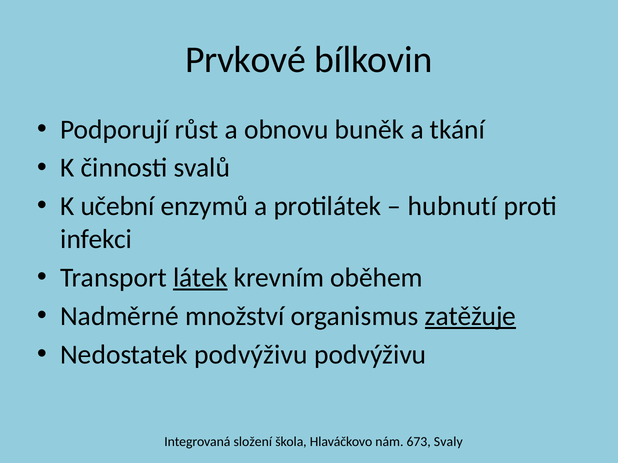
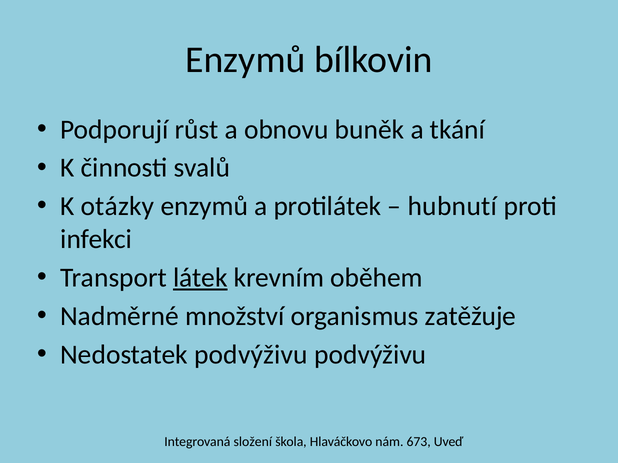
Prvkové: Prvkové -> Enzymů (245, 60)
učební: učební -> otázky (117, 207)
zatěžuje underline: present -> none (470, 316)
Svaly: Svaly -> Uveď (448, 442)
